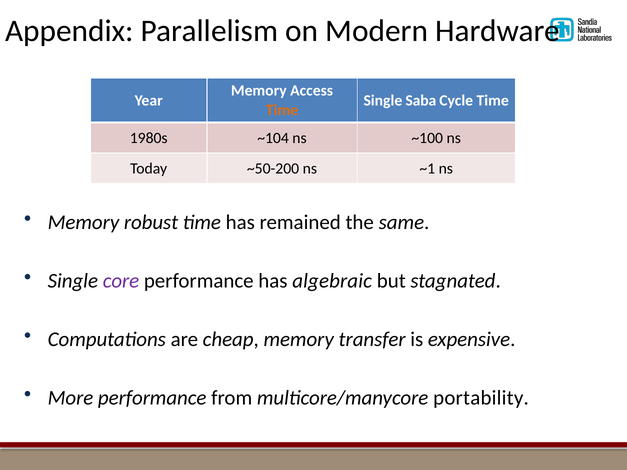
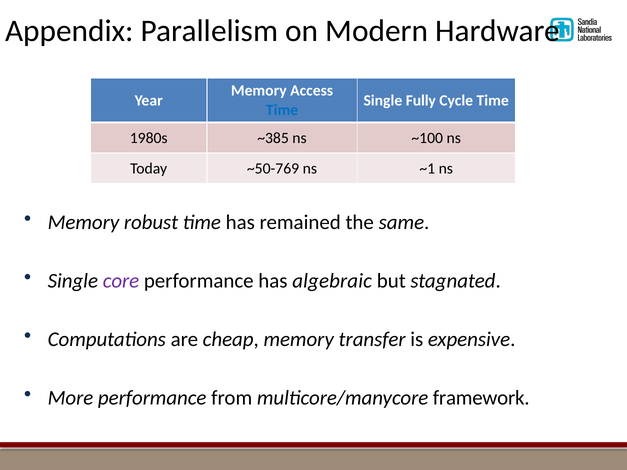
Saba: Saba -> Fully (421, 100)
Time colour: orange -> blue (282, 110)
~104: ~104 -> ~385 (273, 138)
~50-200: ~50-200 -> ~50-769 (273, 169)
portability: portability -> framework (481, 398)
